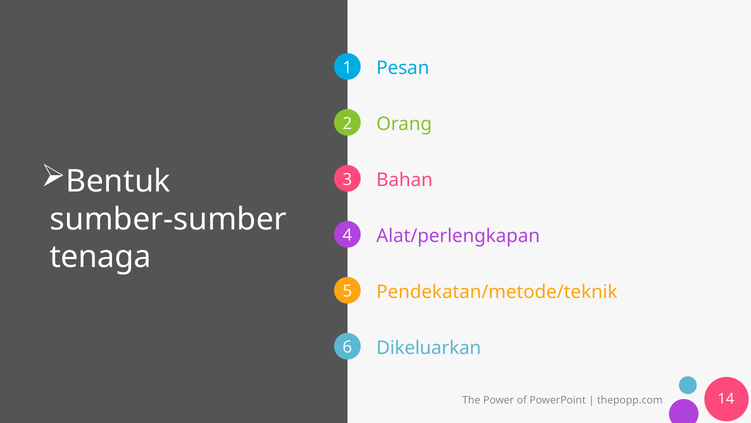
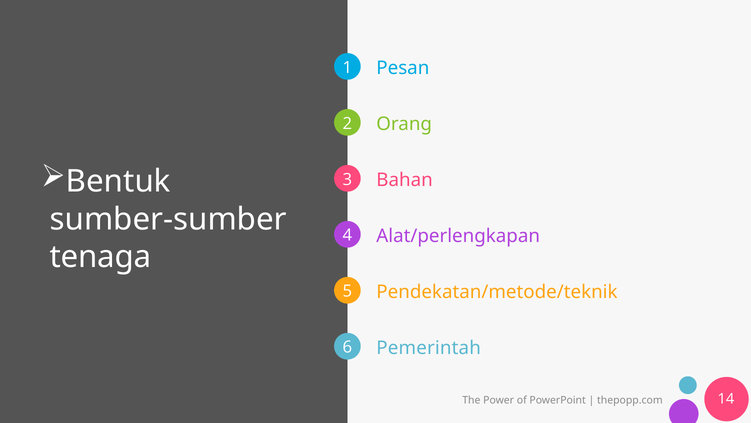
Dikeluarkan: Dikeluarkan -> Pemerintah (429, 348)
